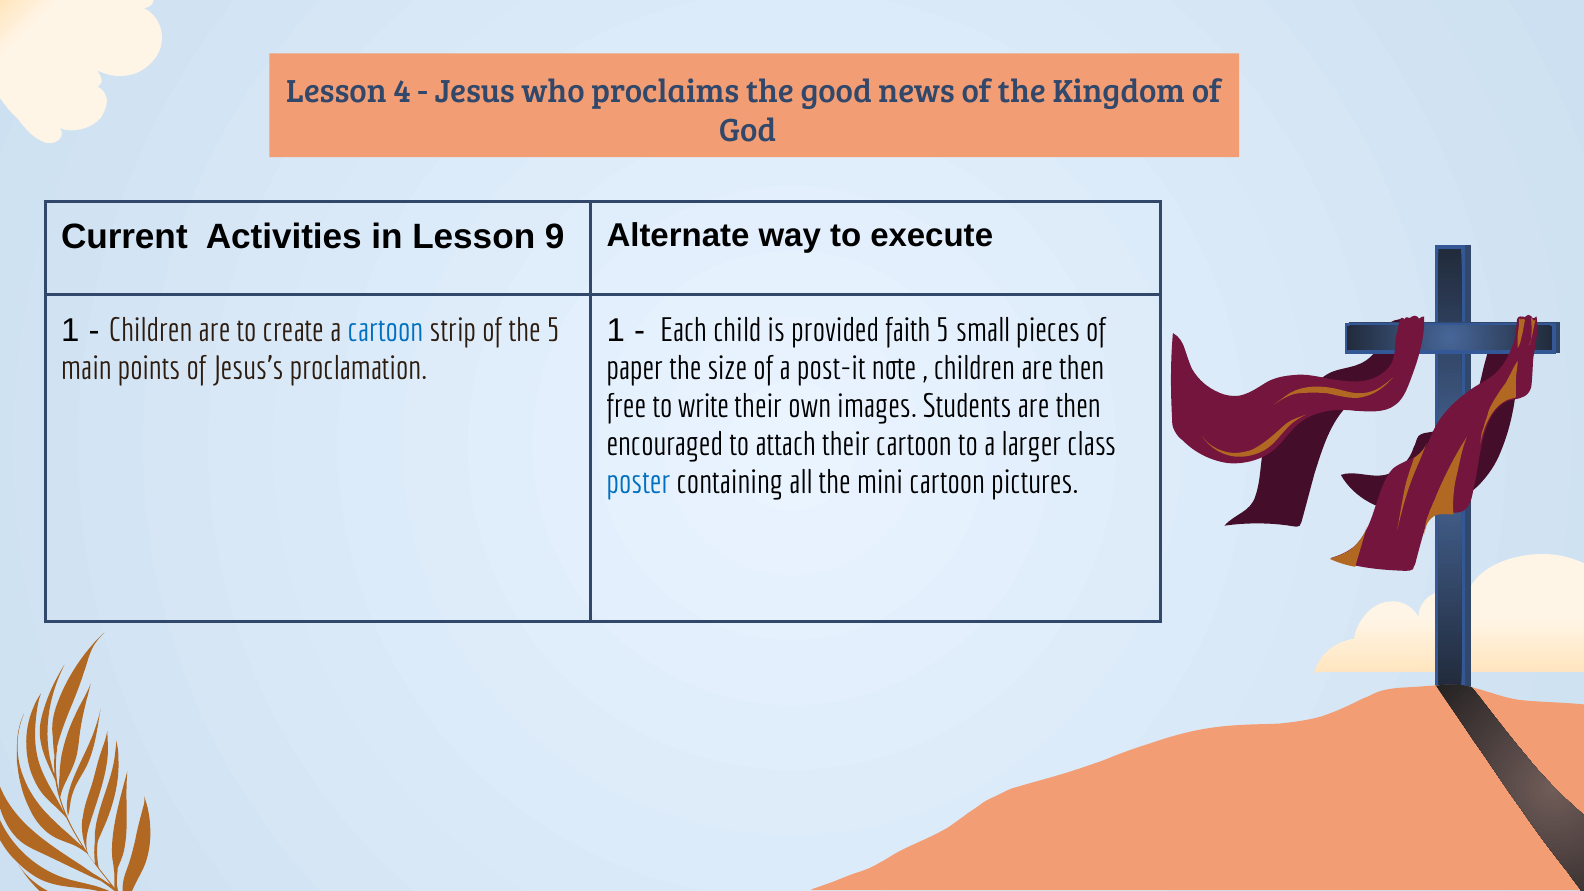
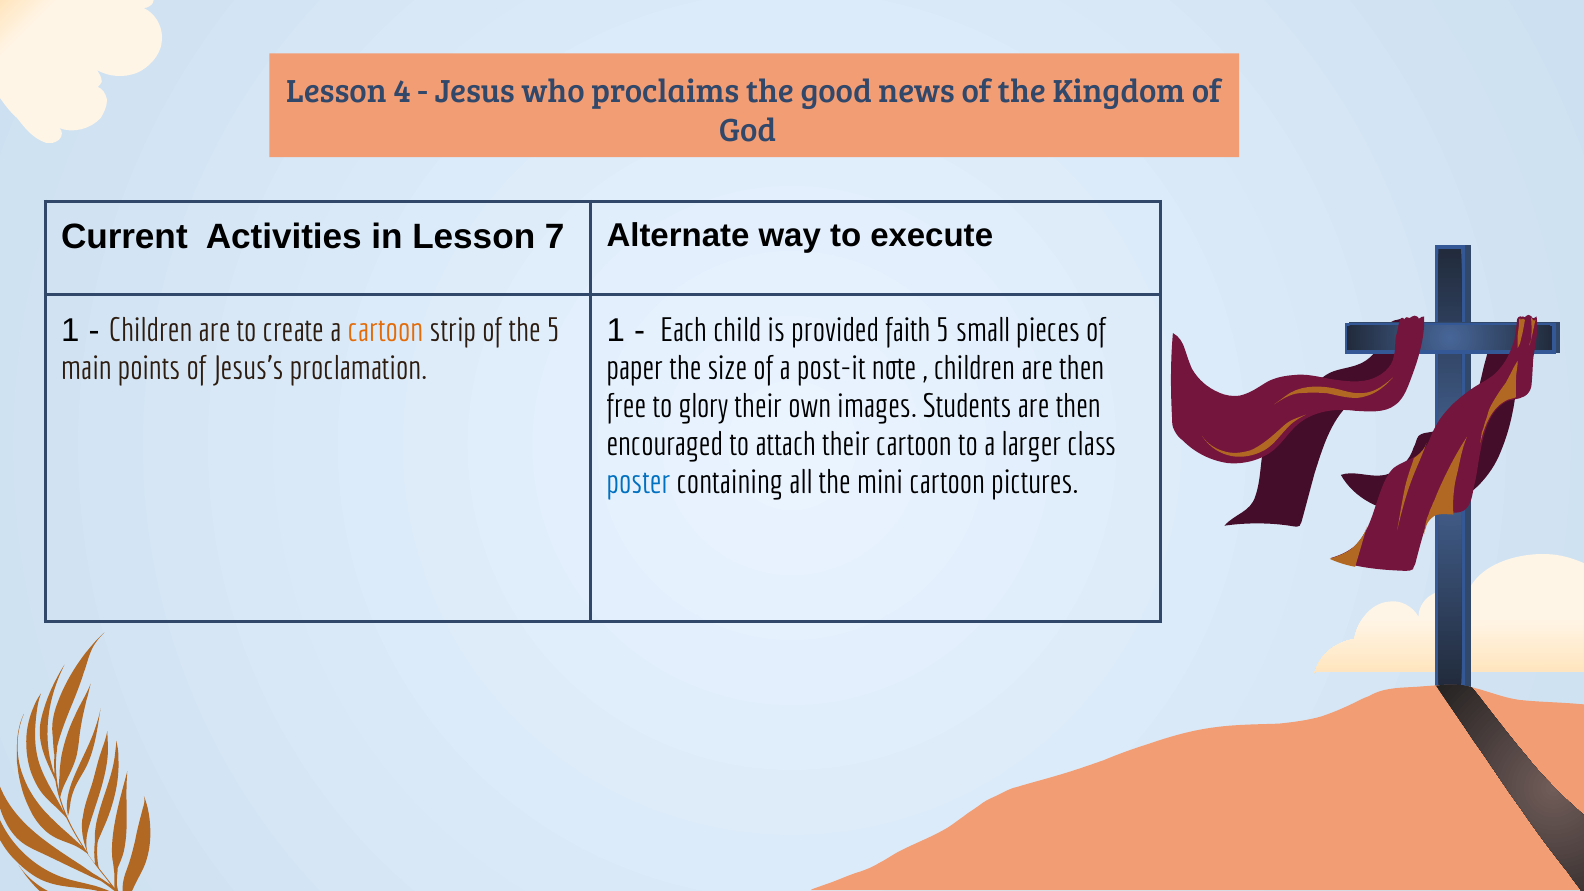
9: 9 -> 7 (555, 237)
cartoon colour: blue -> orange (385, 331)
write: write -> glory (703, 407)
